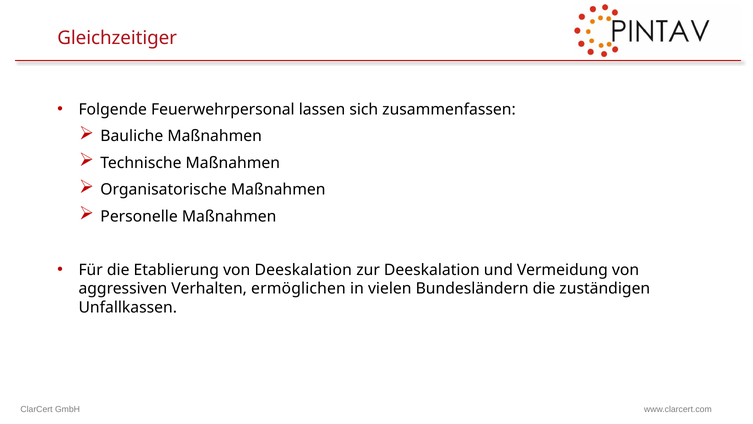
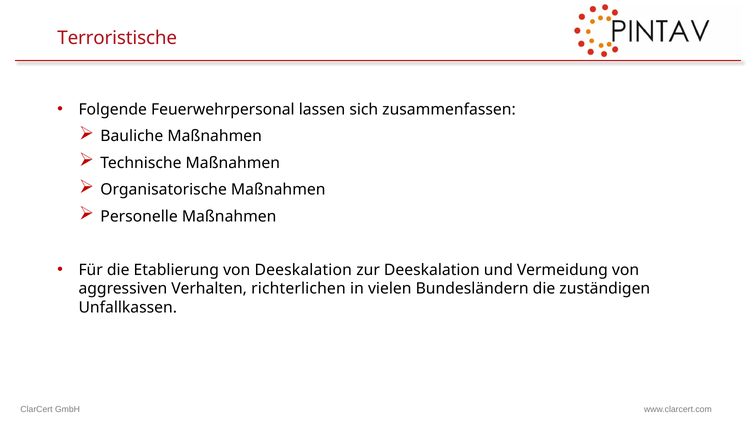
Gleichzeitiger: Gleichzeitiger -> Terroristische (117, 38)
ermöglichen: ermöglichen -> richterlichen (298, 288)
